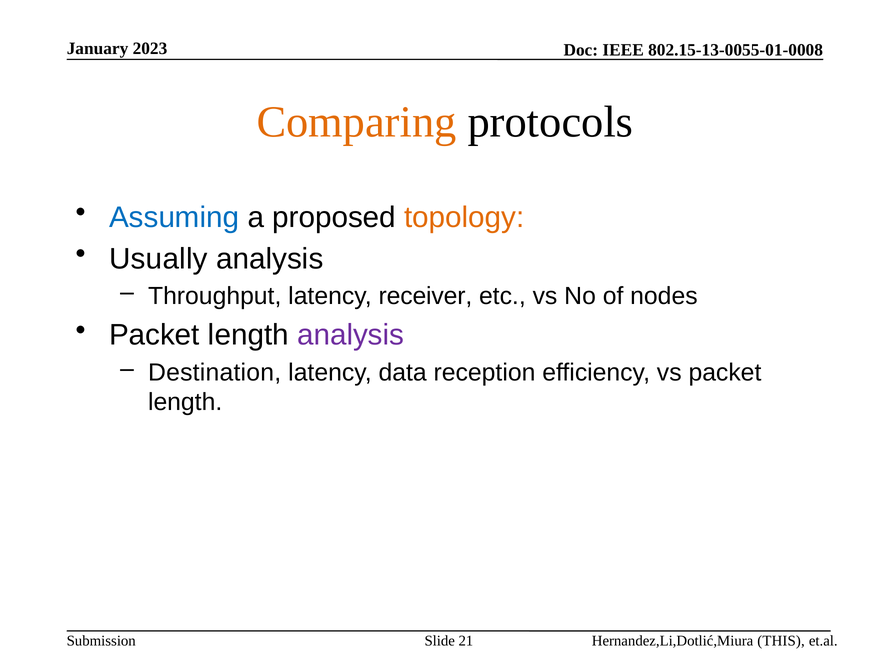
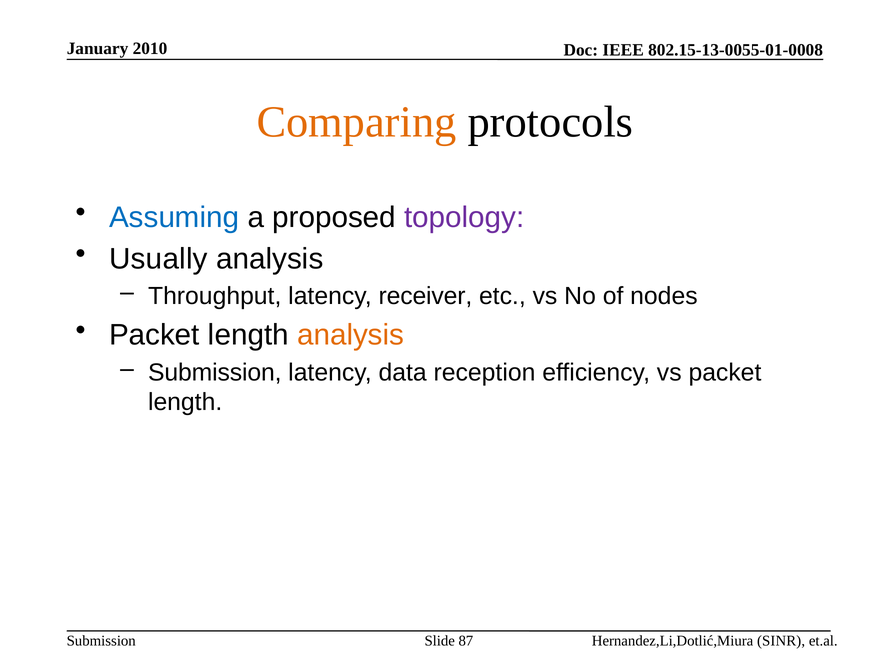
2023: 2023 -> 2010 (150, 49)
topology colour: orange -> purple (464, 217)
analysis colour: purple -> orange (351, 335)
Destination: Destination -> Submission (215, 372)
21: 21 -> 87 (466, 640)
THIS: THIS -> SINR (781, 640)
